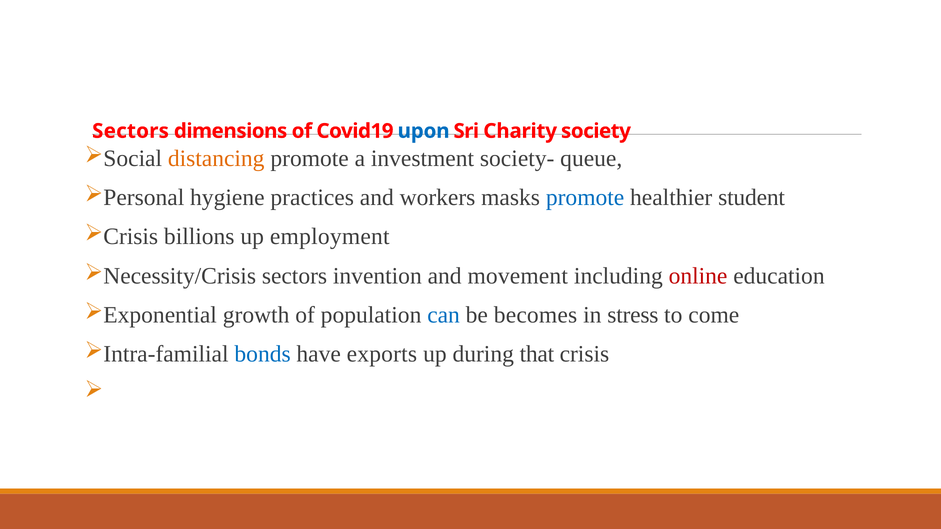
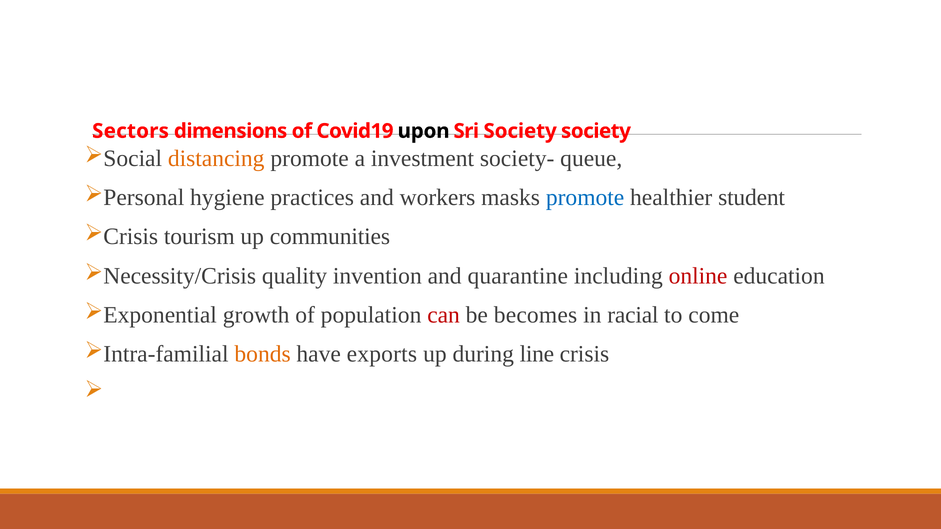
upon colour: blue -> black (424, 131)
Sri Charity: Charity -> Society (520, 131)
billions: billions -> tourism (199, 237)
employment: employment -> communities (330, 237)
sectors: sectors -> quality (295, 276)
movement: movement -> quarantine (518, 276)
can colour: blue -> red (444, 315)
stress: stress -> racial (633, 315)
bonds colour: blue -> orange (263, 354)
that: that -> line (537, 354)
